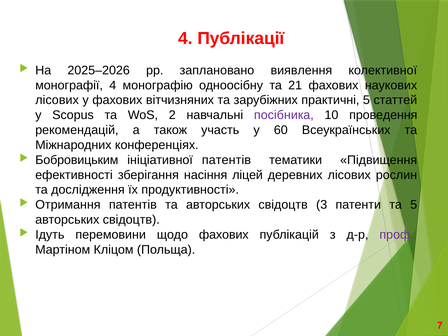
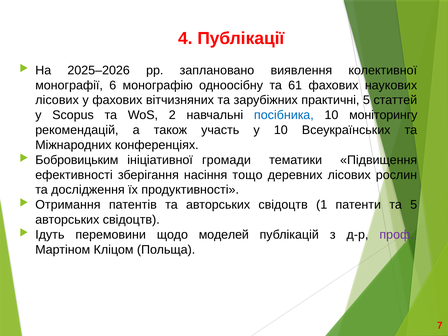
монографії 4: 4 -> 6 (113, 85)
21: 21 -> 61 (295, 85)
посібника colour: purple -> blue (284, 115)
проведення: проведення -> моніторингу (383, 115)
у 60: 60 -> 10 (281, 130)
ініціативної патентів: патентів -> громади (226, 160)
ліцей: ліцей -> тощо (247, 175)
3: 3 -> 1 (322, 205)
щодо фахових: фахових -> моделей (224, 235)
